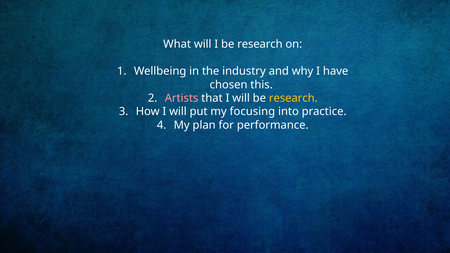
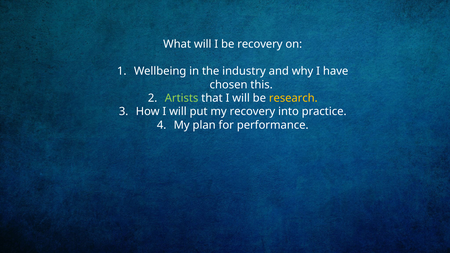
I be research: research -> recovery (260, 44)
Artists colour: pink -> light green (182, 98)
my focusing: focusing -> recovery (252, 112)
